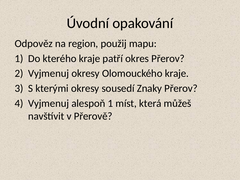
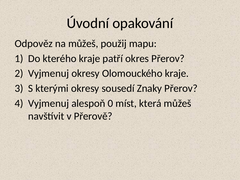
na region: region -> můžeš (83, 44)
alespoň 1: 1 -> 0 (110, 103)
